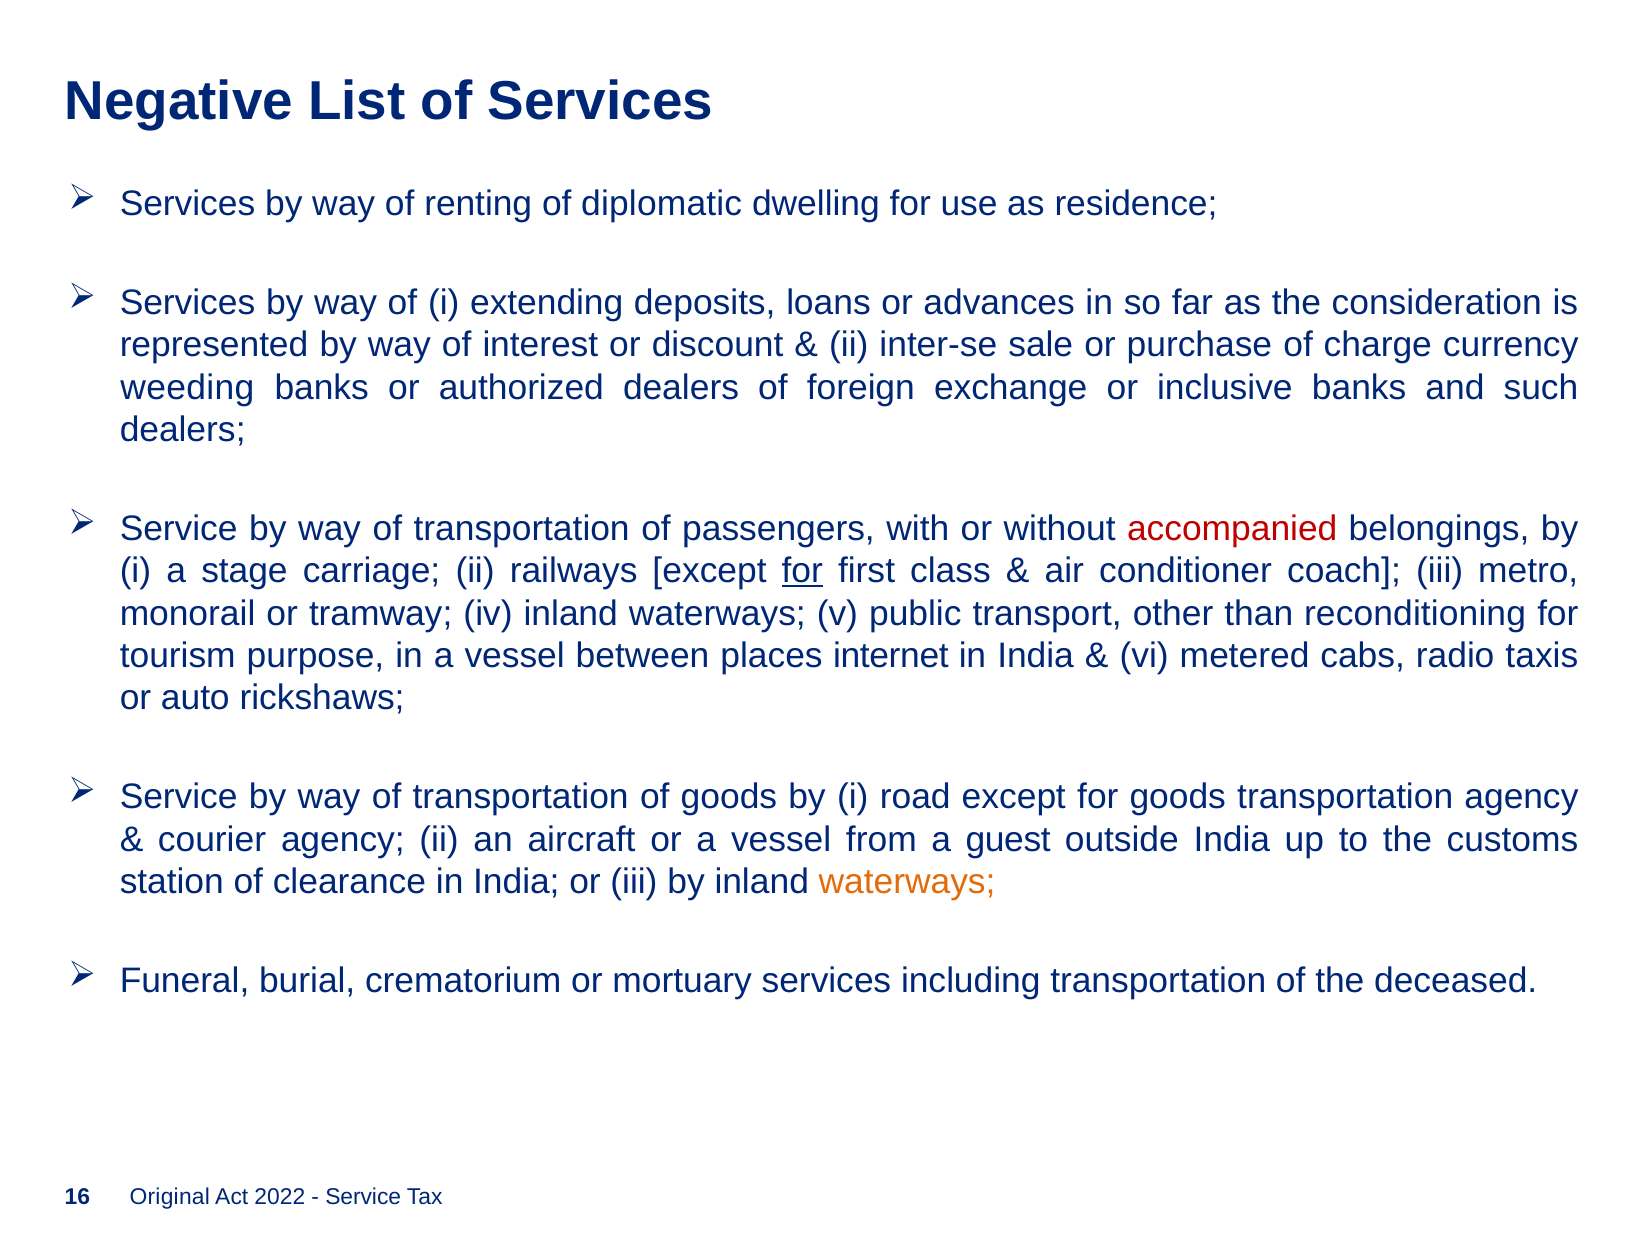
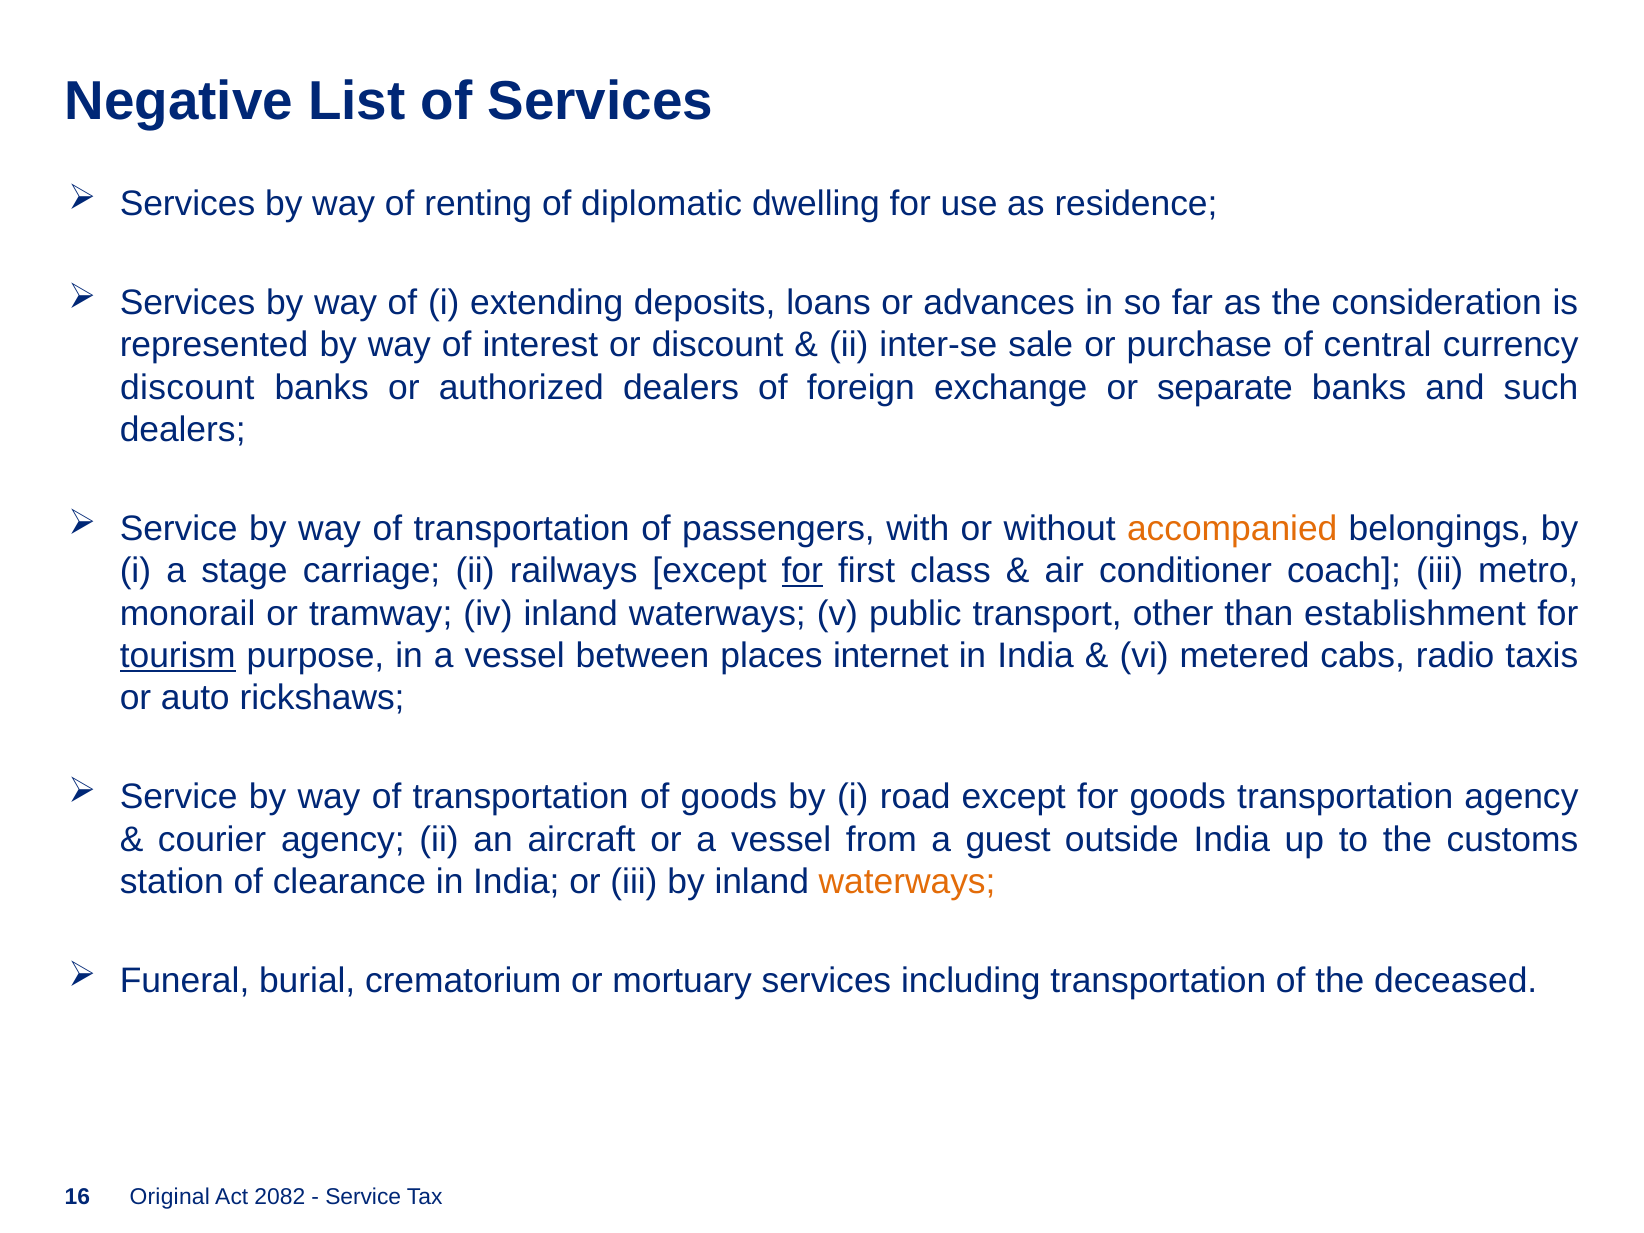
charge: charge -> central (1378, 345)
weeding: weeding -> discount (187, 387)
inclusive: inclusive -> separate (1225, 387)
accompanied colour: red -> orange (1232, 528)
reconditioning: reconditioning -> establishment (1415, 613)
tourism underline: none -> present (178, 656)
2022: 2022 -> 2082 (280, 1197)
